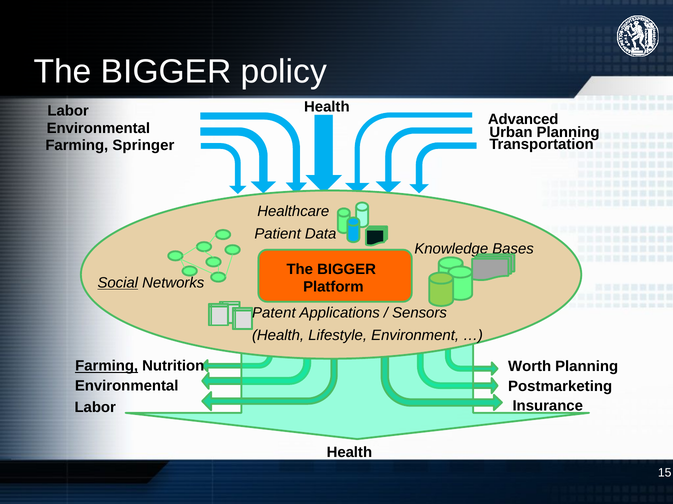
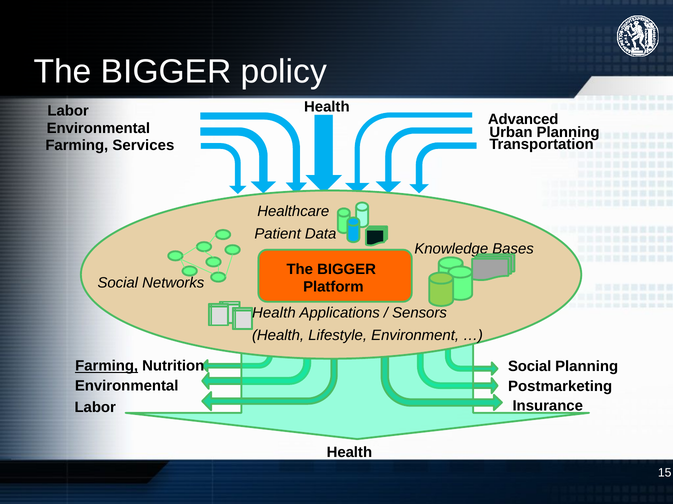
Springer: Springer -> Services (143, 146)
Social underline: present -> none (118, 283)
Patent: Patent -> Health (274, 313)
Worth: Worth -> Social (530, 367)
